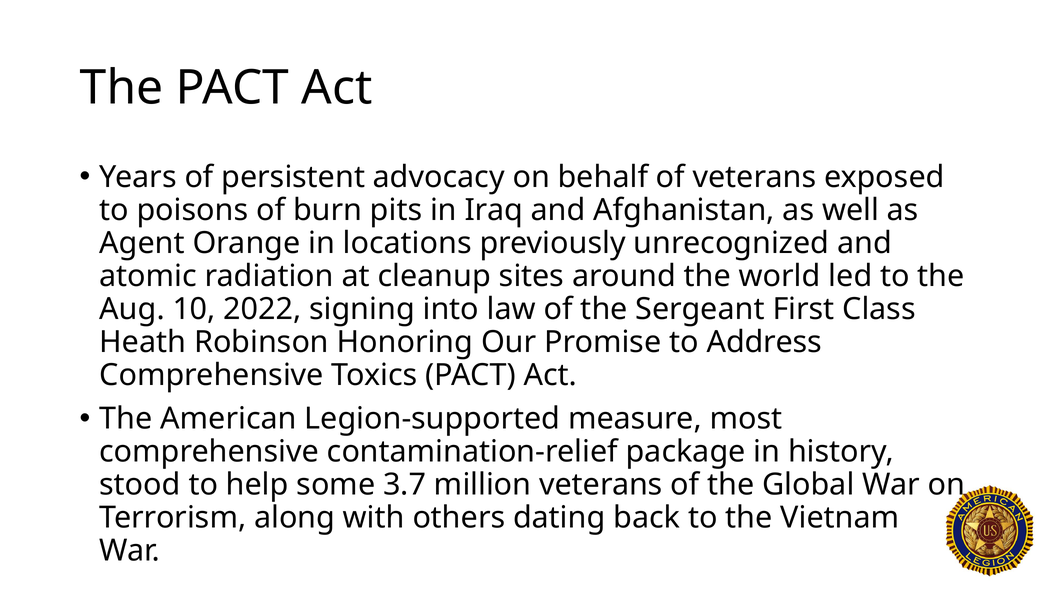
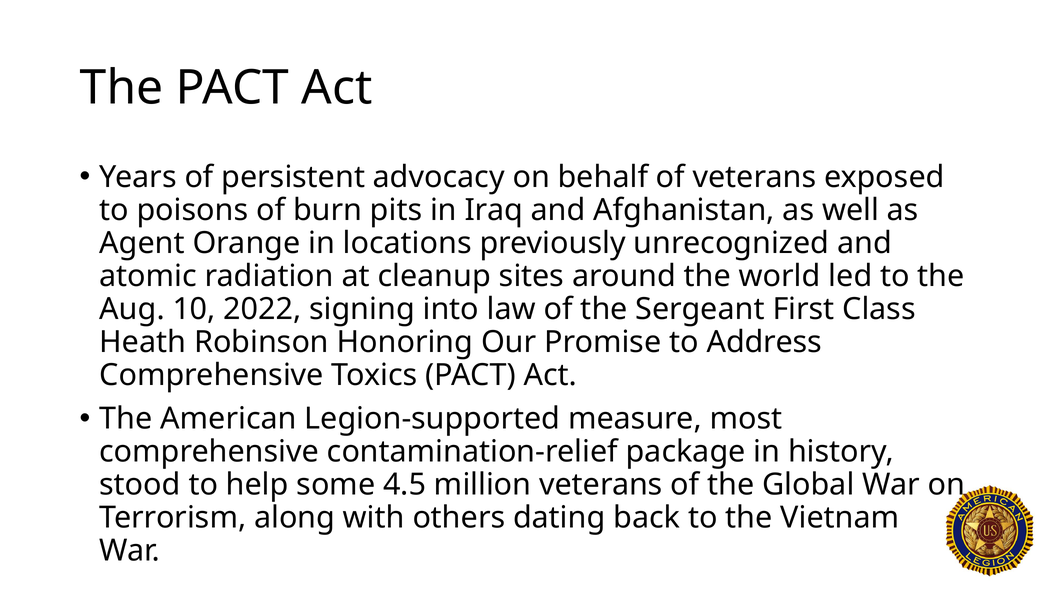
3.7: 3.7 -> 4.5 (405, 485)
